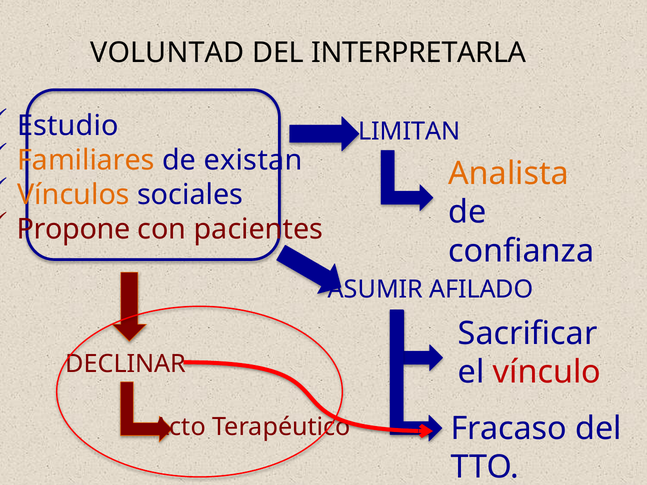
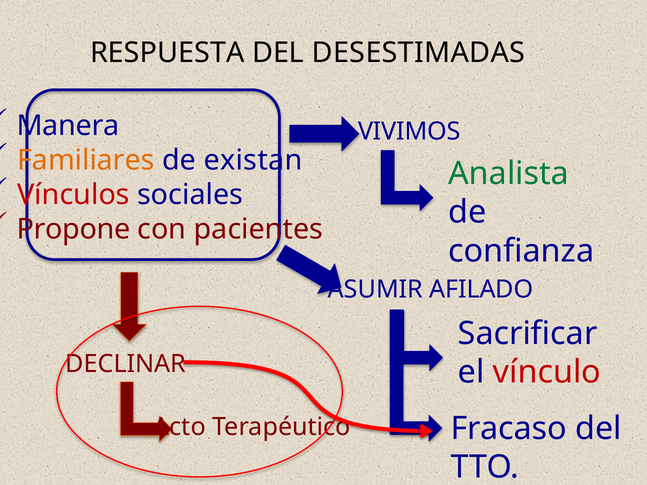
VOLUNTAD: VOLUNTAD -> RESPUESTA (167, 53)
INTERPRETARLA: INTERPRETARLA -> DESESTIMADAS (418, 53)
Estudio: Estudio -> Manera (68, 126)
LIMITAN: LIMITAN -> VIVIMOS (409, 131)
Analista colour: orange -> green (509, 174)
Vínculos colour: orange -> red (73, 195)
